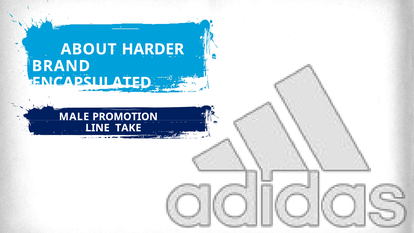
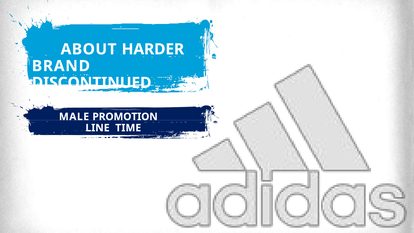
ENCAPSULATED: ENCAPSULATED -> DISCONTINUED (92, 83)
TAKE: TAKE -> TIME (128, 128)
